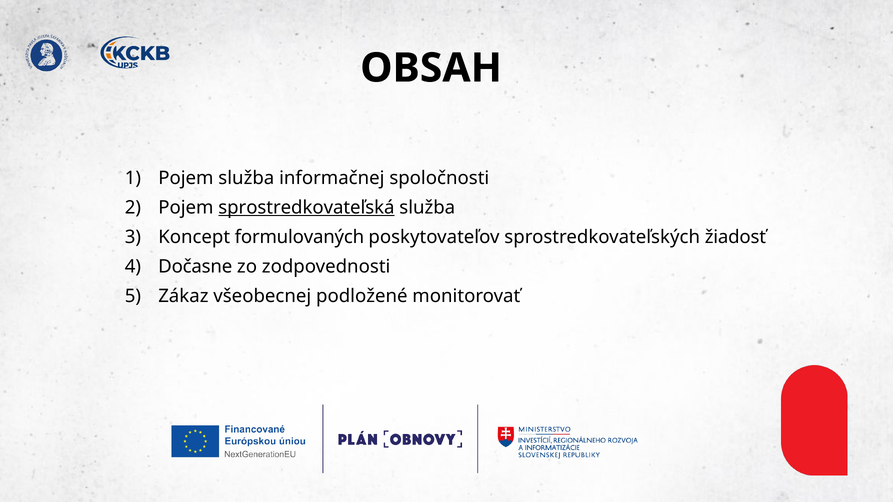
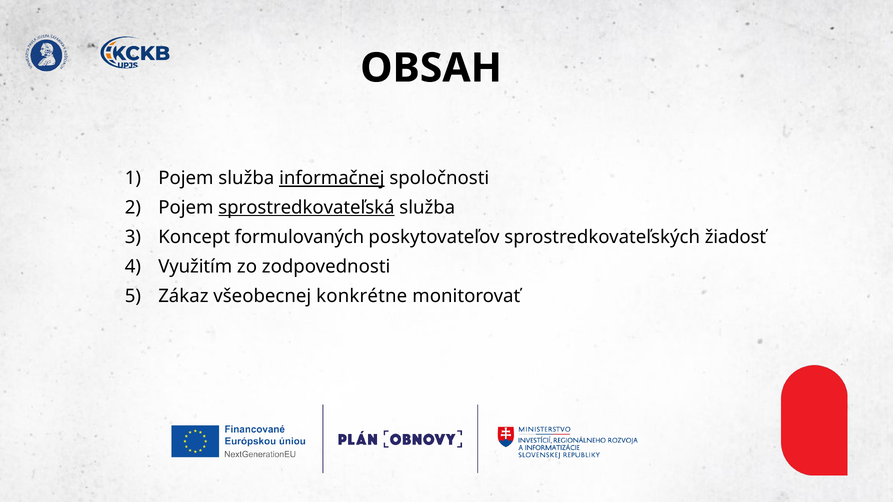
informačnej underline: none -> present (332, 178)
Dočasne: Dočasne -> Využitím (195, 267)
podložené: podložené -> konkrétne (362, 296)
